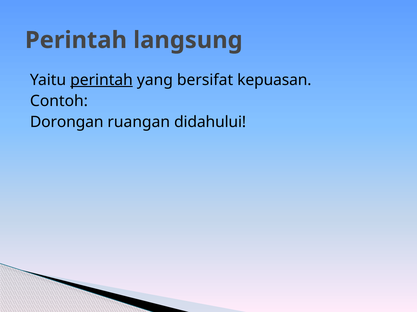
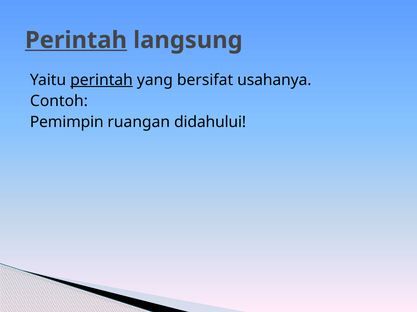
Perintah underline: none -> present (76, 40)
kepuasan: kepuasan -> usahanya (274, 80)
Dorongan: Dorongan -> Pemimpin (67, 122)
